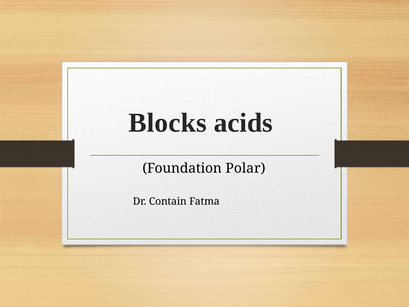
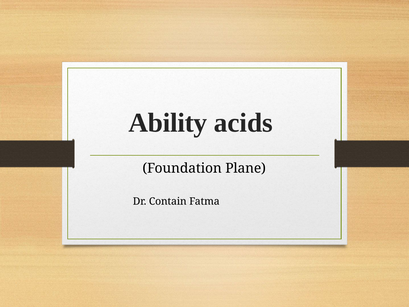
Blocks: Blocks -> Ability (168, 123)
Polar: Polar -> Plane (246, 168)
